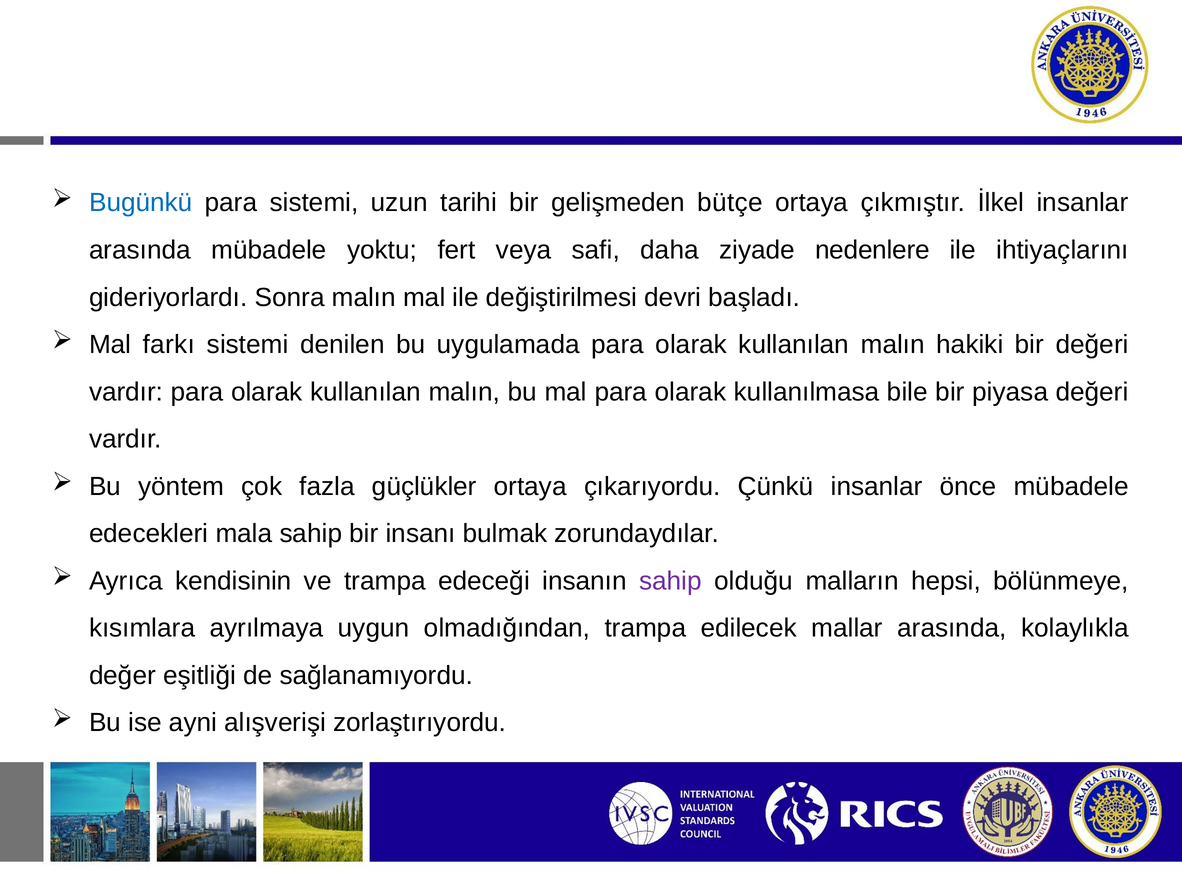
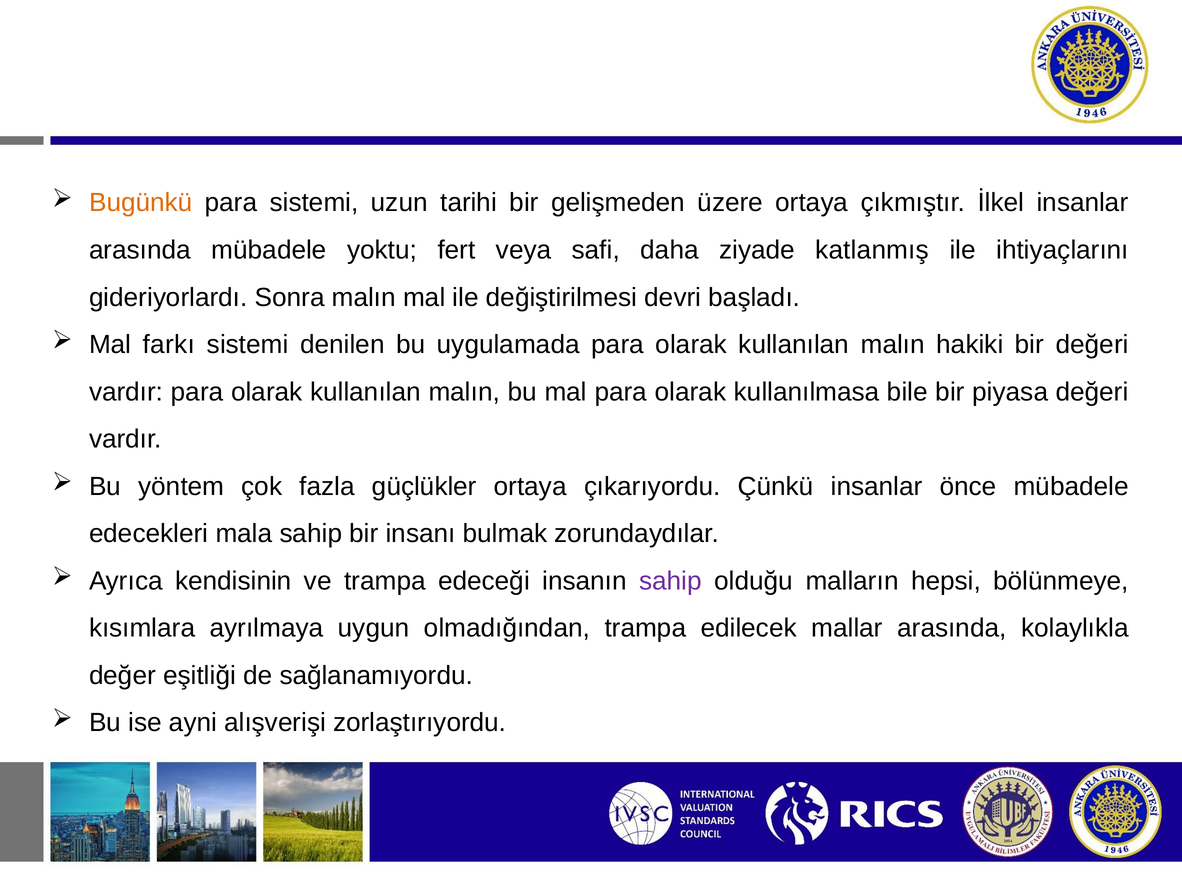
Bugünkü colour: blue -> orange (141, 203)
bütçe: bütçe -> üzere (730, 203)
nedenlere: nedenlere -> katlanmış (872, 250)
